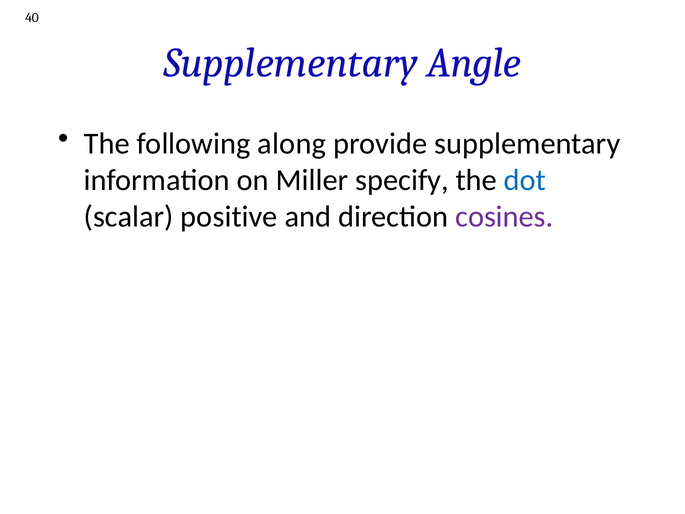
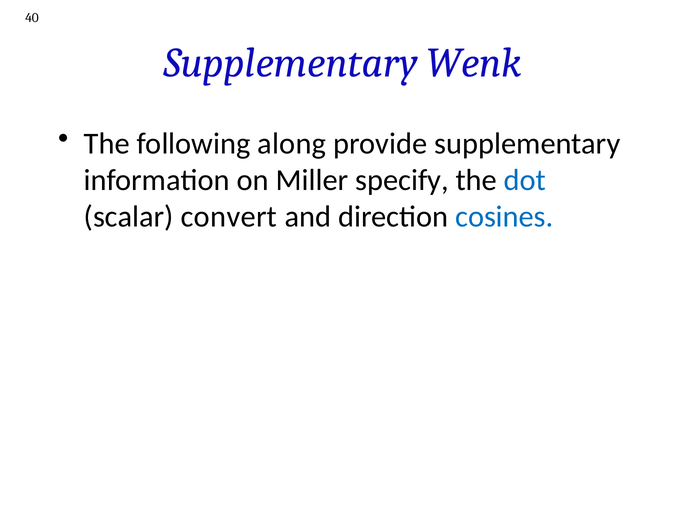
Angle: Angle -> Wenk (474, 63)
positive: positive -> convert (229, 217)
cosines colour: purple -> blue (504, 217)
